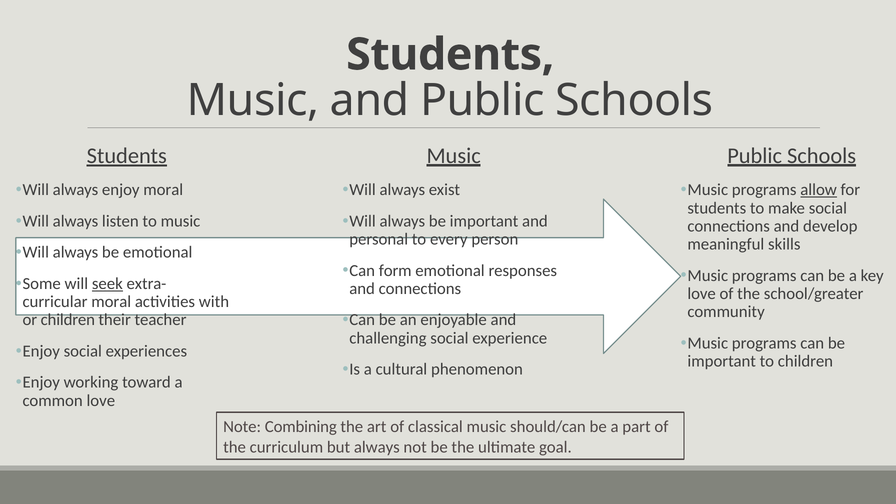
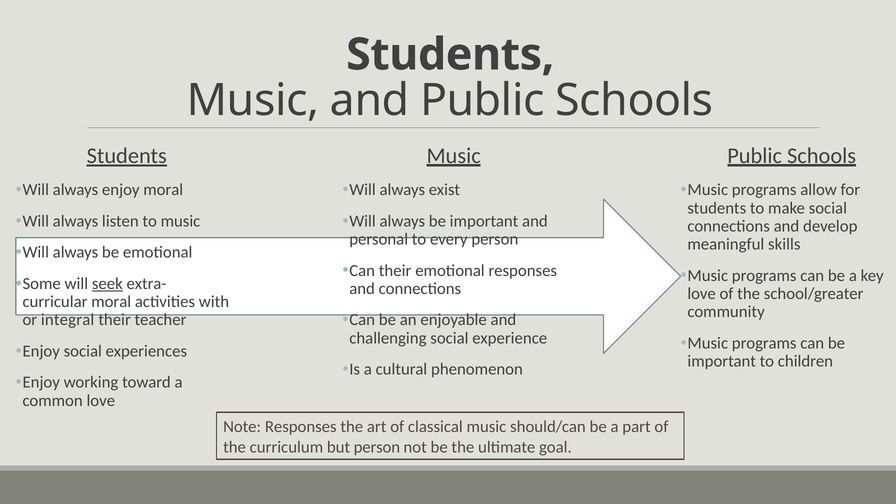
allow underline: present -> none (819, 190)
Can form: form -> their (395, 271)
or children: children -> integral (68, 320)
Note Combining: Combining -> Responses (301, 427)
but always: always -> person (377, 447)
